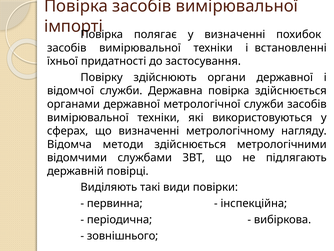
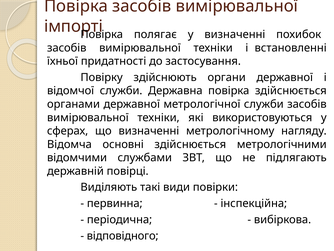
методи: методи -> основні (123, 144)
зовнішнього: зовнішнього -> відповідного (123, 235)
